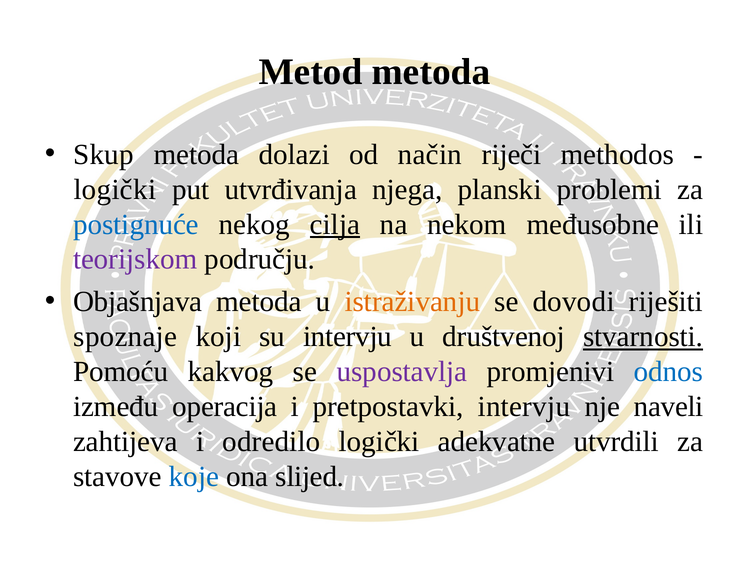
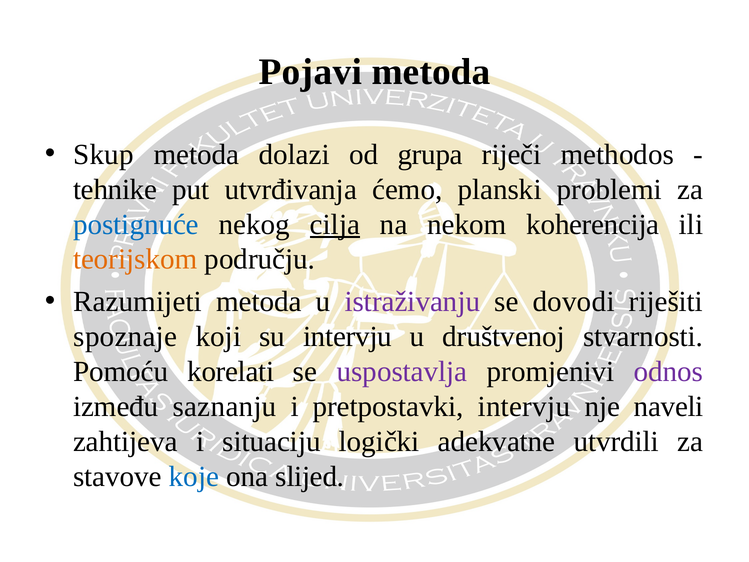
Metod: Metod -> Pojavi (310, 72)
način: način -> grupa (430, 154)
logički: logički -> tehnike (115, 189)
njega: njega -> ćemo (407, 189)
međusobne: međusobne -> koherencija (593, 224)
teorijskom colour: purple -> orange (135, 259)
Objašnjava: Objašnjava -> Razumijeti (138, 302)
istraživanju colour: orange -> purple (412, 302)
stvarnosti underline: present -> none (643, 337)
kakvog: kakvog -> korelati (231, 372)
odnos colour: blue -> purple (669, 372)
operacija: operacija -> saznanju (225, 407)
odredilo: odredilo -> situaciju (271, 442)
